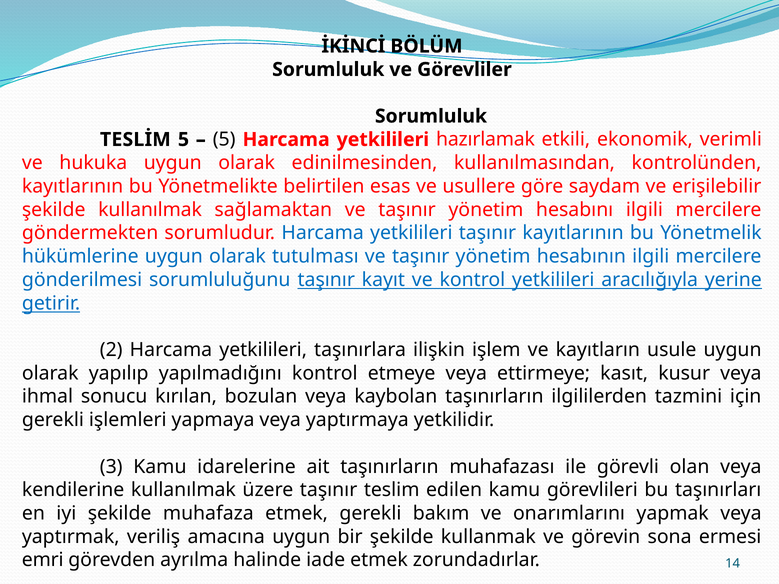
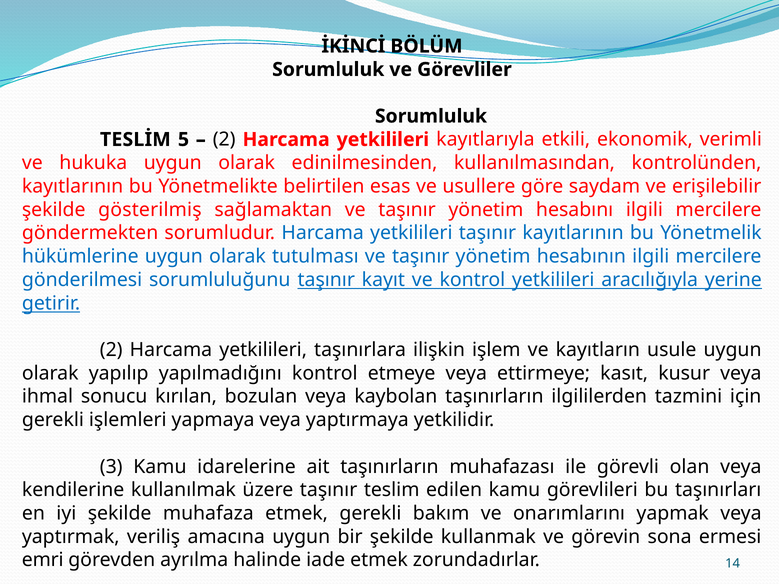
5: 5 -> 2 (224, 140)
hazırlamak: hazırlamak -> kayıtlarıyla (485, 140)
şekilde kullanılmak: kullanılmak -> gösterilmiş (150, 210)
